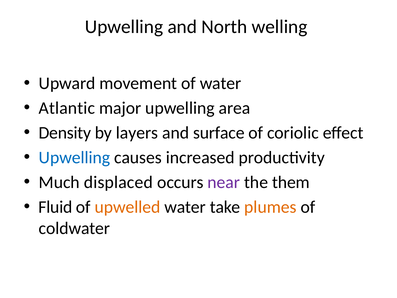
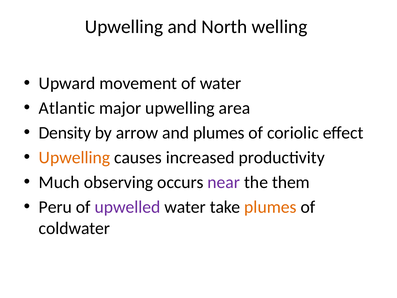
layers: layers -> arrow (137, 133)
and surface: surface -> plumes (219, 133)
Upwelling colour: blue -> orange (74, 157)
displaced: displaced -> observing (119, 182)
Fluid: Fluid -> Peru (55, 207)
upwelled colour: orange -> purple (128, 207)
